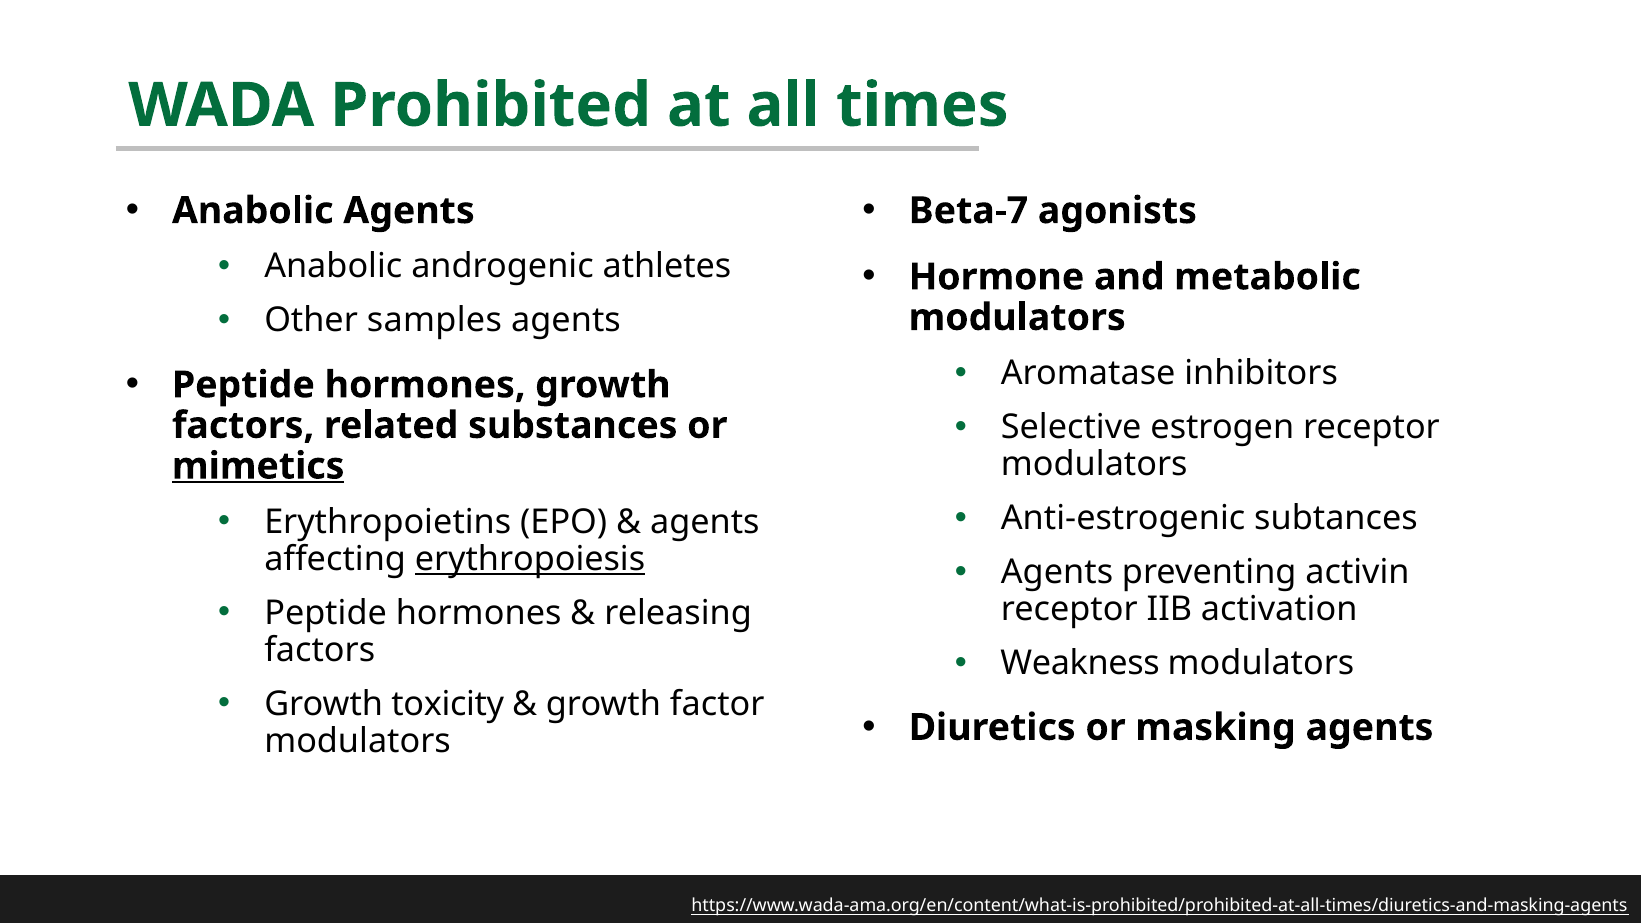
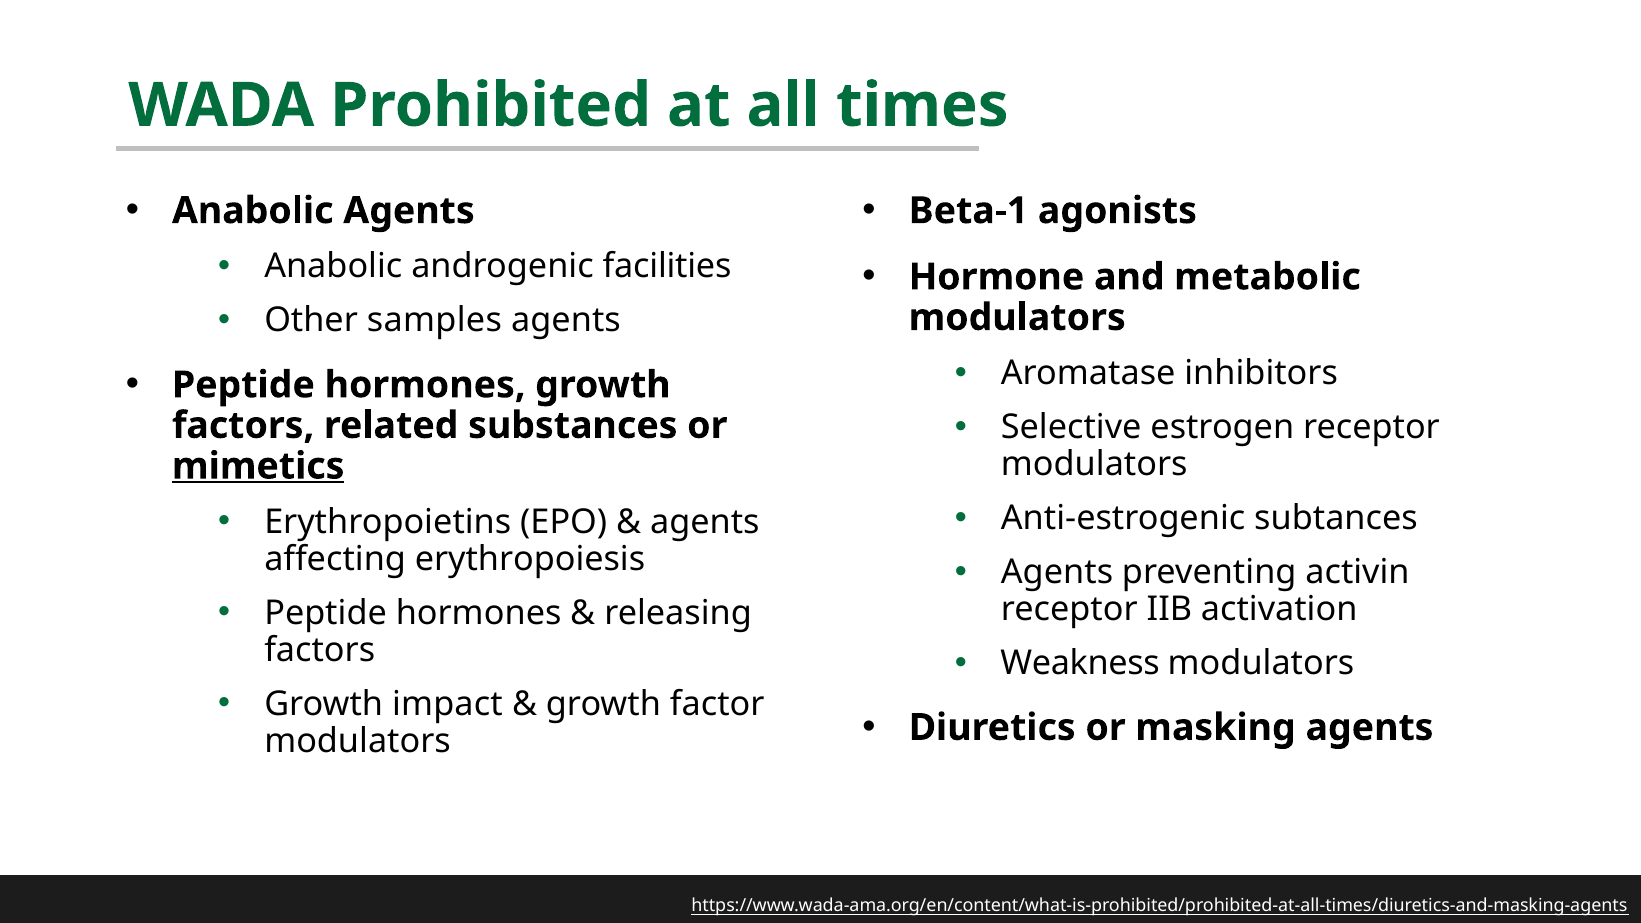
Beta-7: Beta-7 -> Beta-1 (968, 211)
athletes: athletes -> facilities (667, 267)
erythropoiesis underline: present -> none (530, 559)
toxicity: toxicity -> impact (447, 704)
